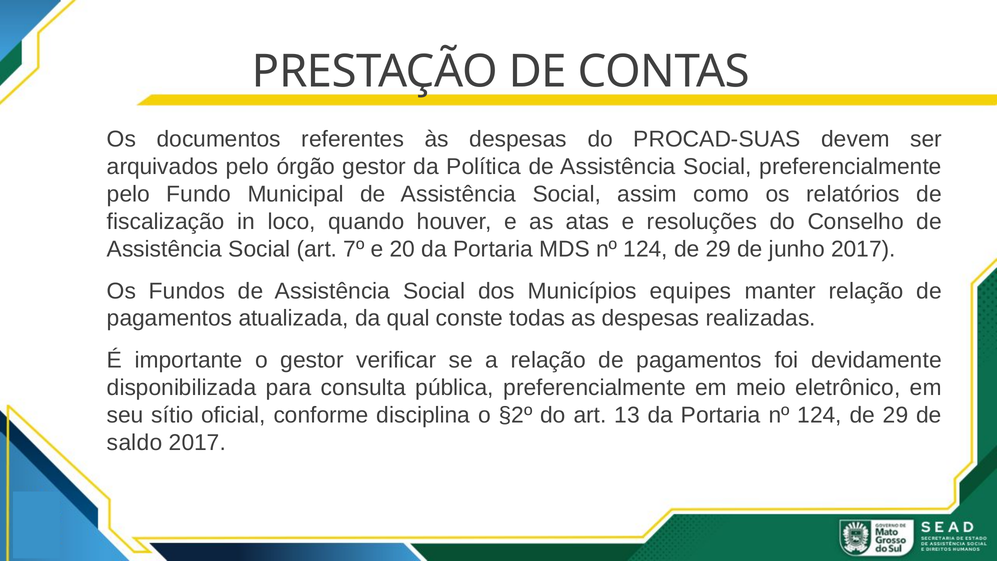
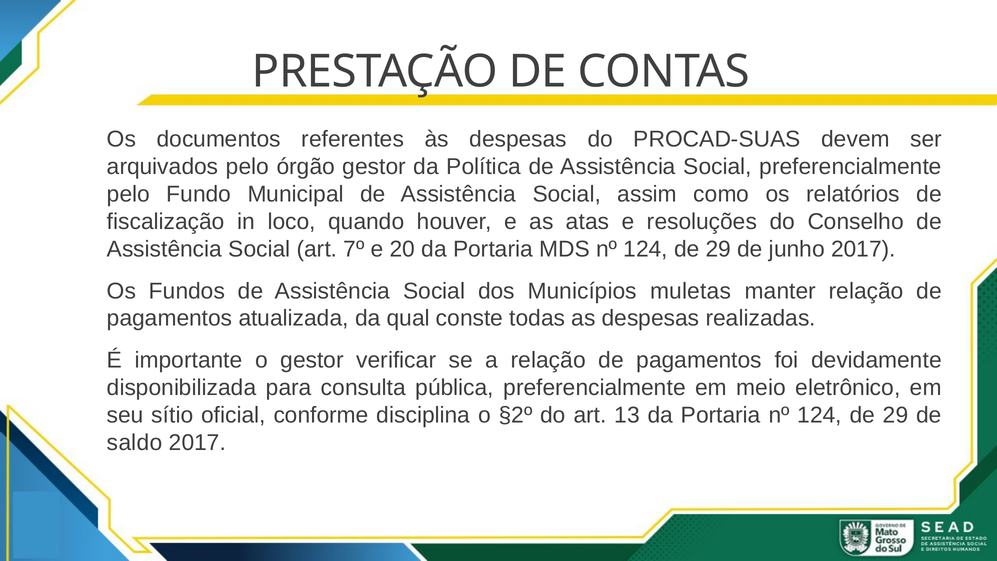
equipes: equipes -> muletas (691, 291)
